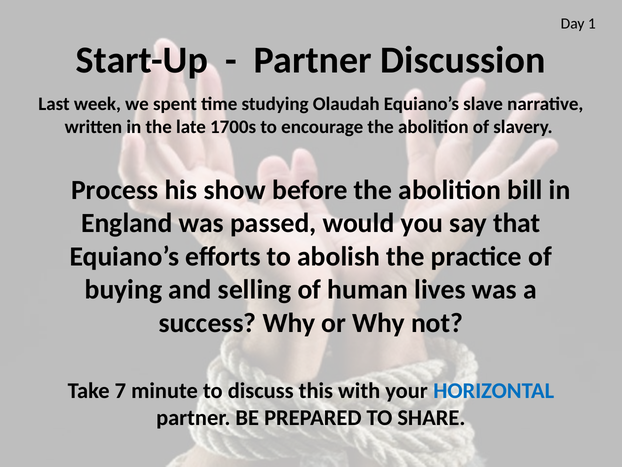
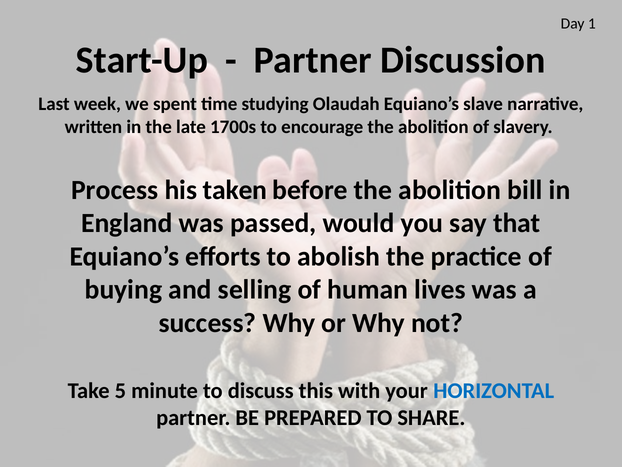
show: show -> taken (235, 190)
7: 7 -> 5 (120, 390)
